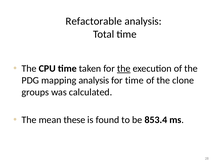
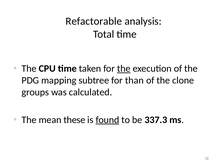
mapping analysis: analysis -> subtree (94, 81)
for time: time -> than (134, 81)
found underline: none -> present (107, 120)
853.4: 853.4 -> 337.3 (156, 120)
